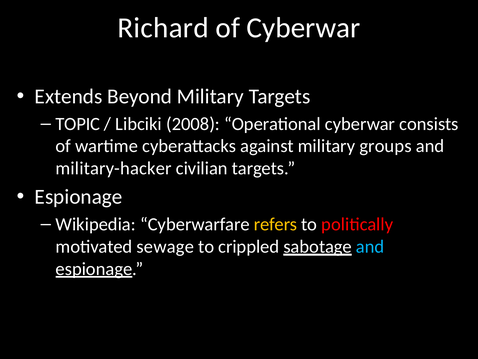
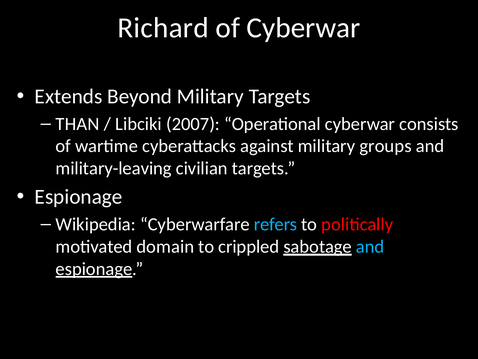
TOPIC: TOPIC -> THAN (78, 124)
2008: 2008 -> 2007 (193, 124)
military-hacker: military-hacker -> military-leaving (114, 168)
refers colour: yellow -> light blue (276, 224)
sewage: sewage -> domain (165, 246)
